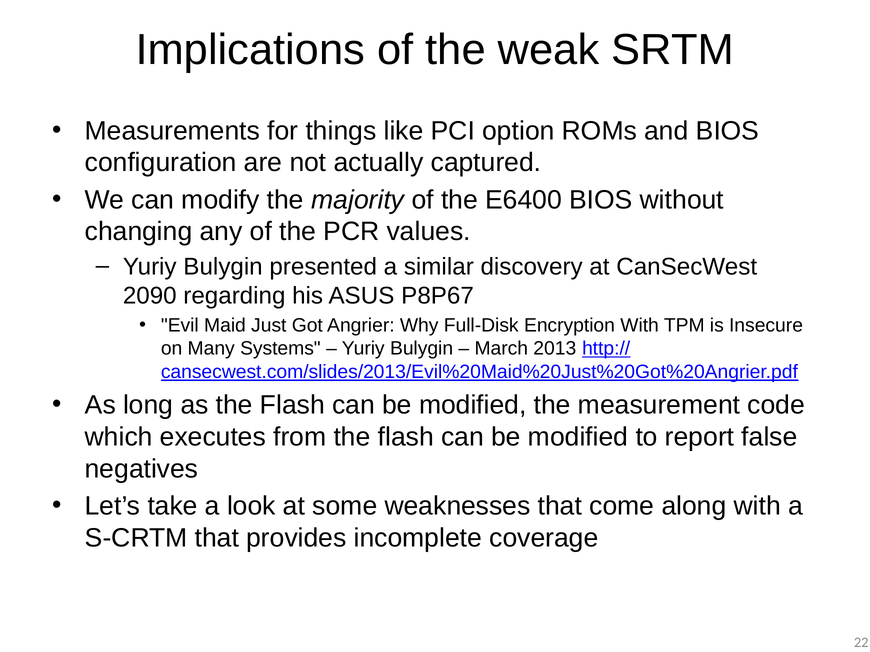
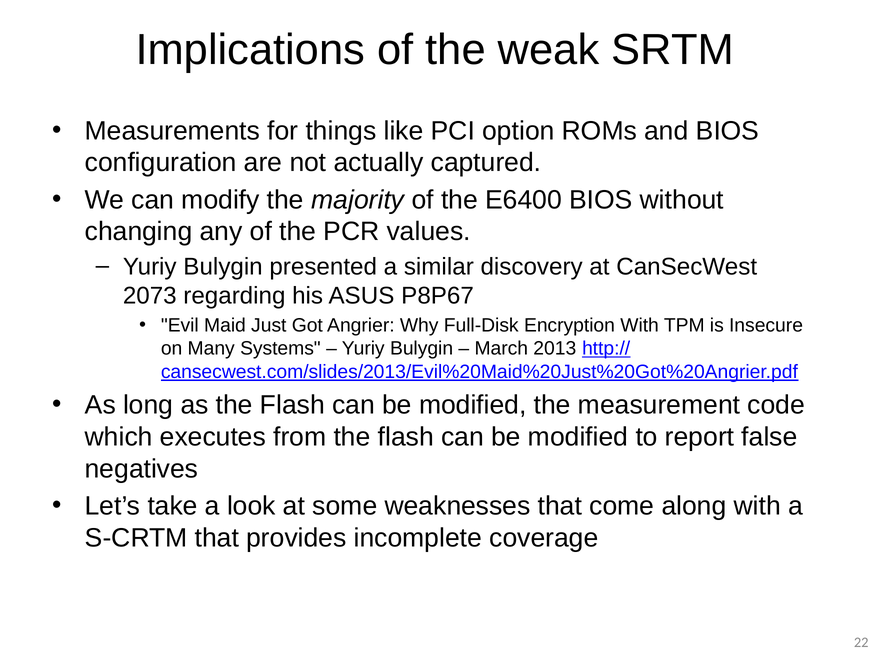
2090: 2090 -> 2073 (150, 296)
